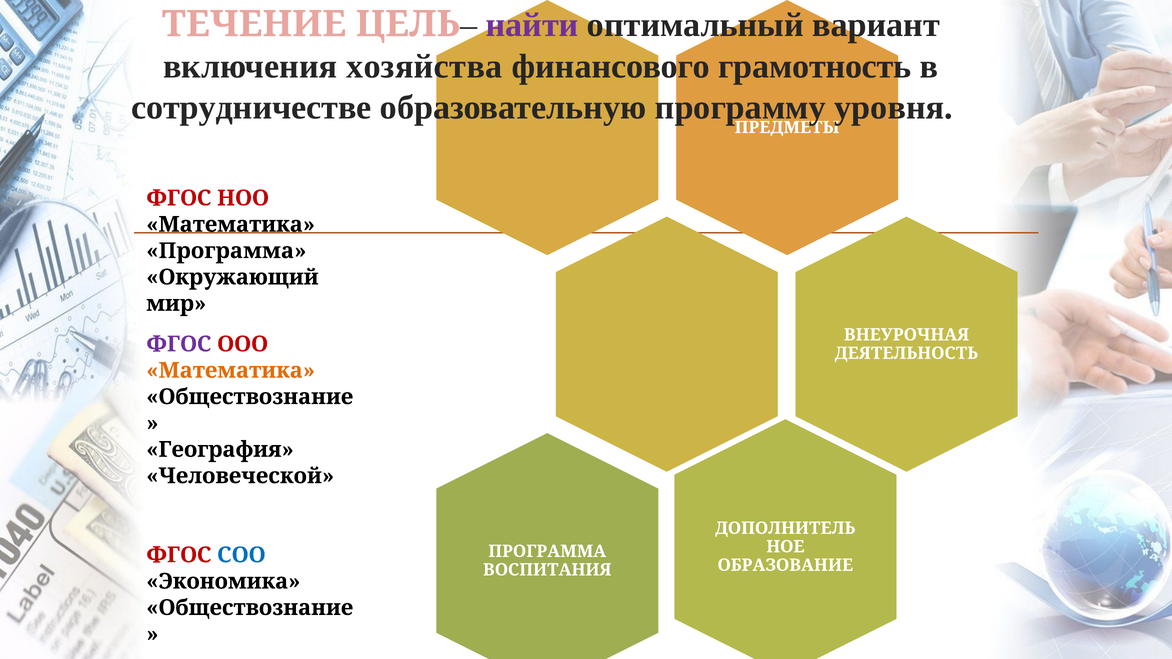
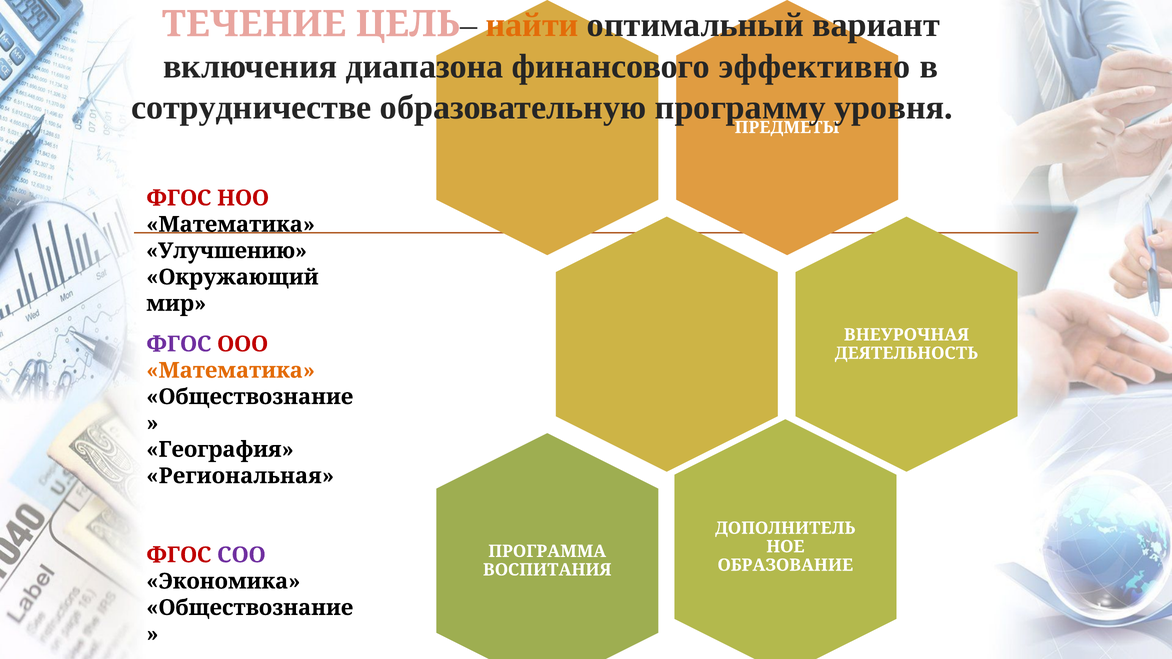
найти colour: purple -> orange (532, 25)
хозяйства: хозяйства -> диапазона (425, 66)
грамотность: грамотность -> эффективно (815, 66)
Программа: Программа -> Улучшению (227, 251)
Человеческой: Человеческой -> Региональная (240, 476)
СОО colour: blue -> purple (241, 555)
